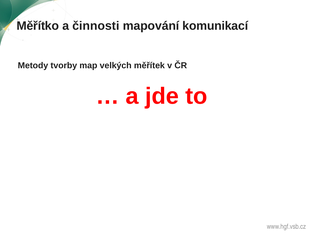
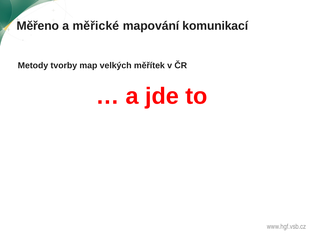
Měřítko: Měřítko -> Měřeno (38, 26)
činnosti: činnosti -> měřické (96, 26)
